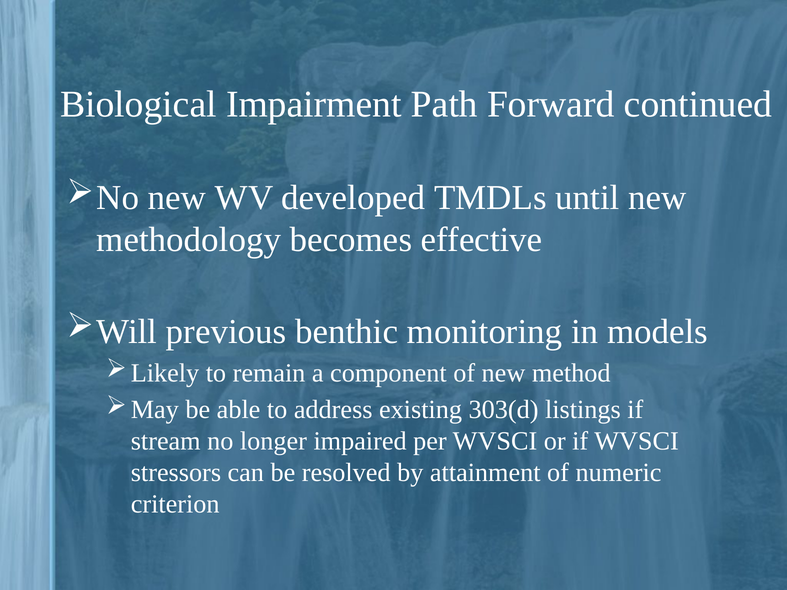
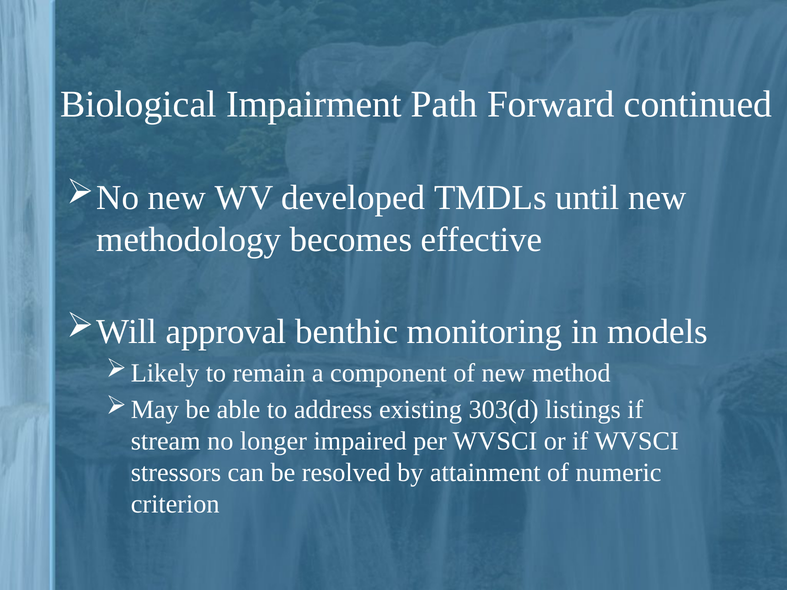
previous: previous -> approval (226, 332)
